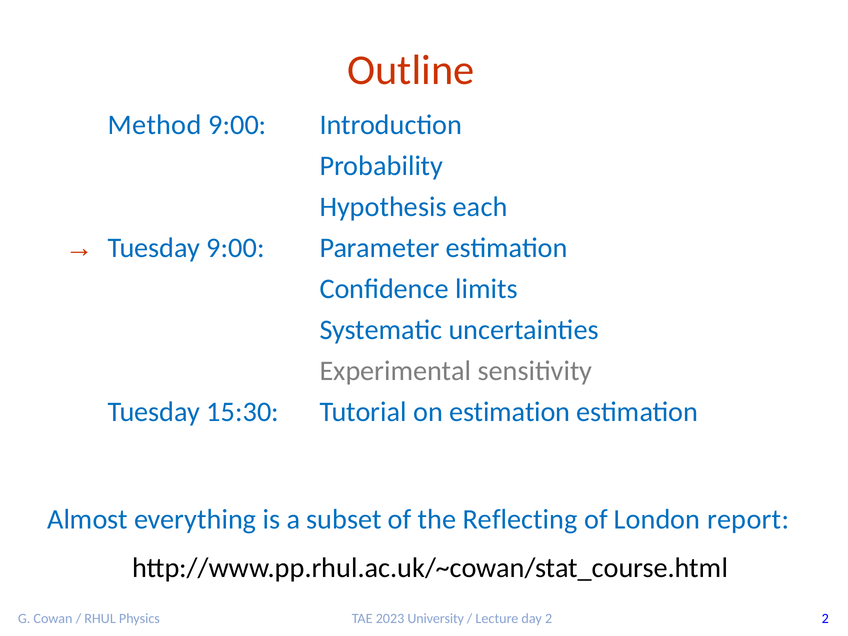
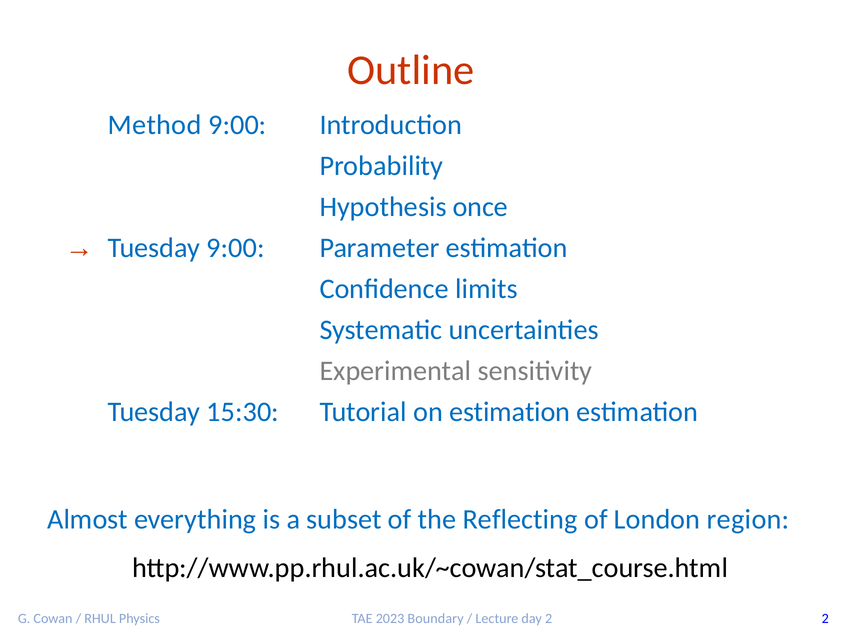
each: each -> once (480, 207)
report: report -> region (748, 520)
University: University -> Boundary (436, 619)
